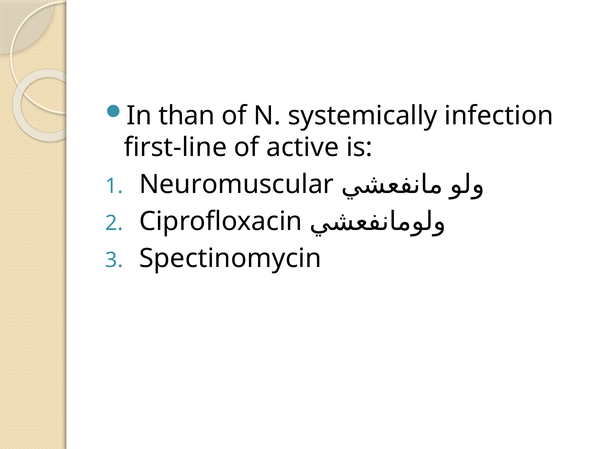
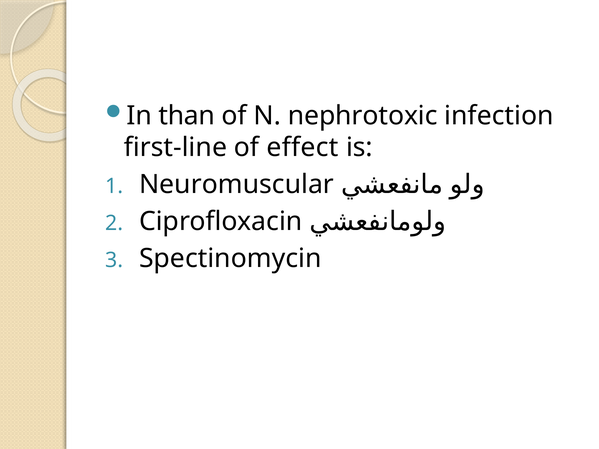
systemically: systemically -> nephrotoxic (363, 116)
active: active -> effect (302, 148)
